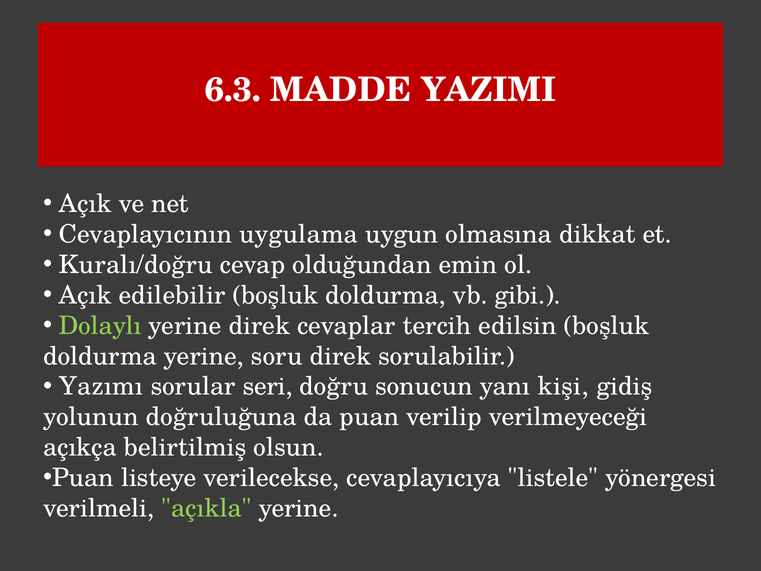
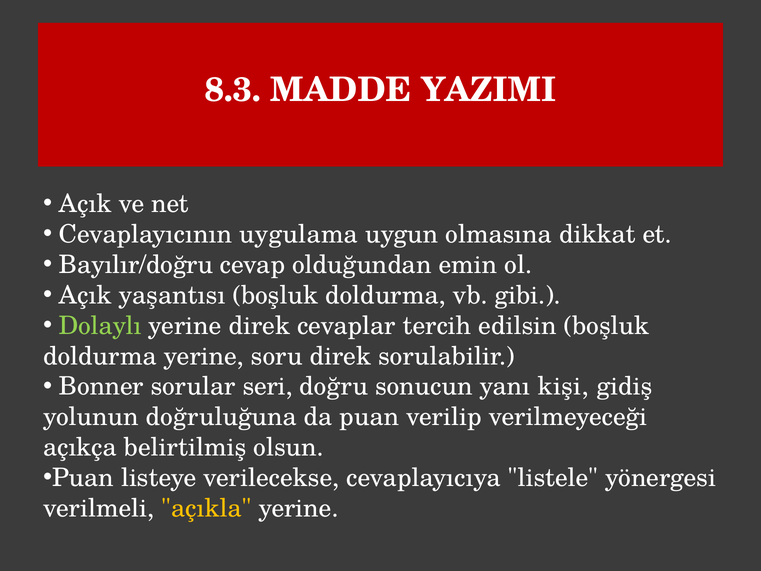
6.3: 6.3 -> 8.3 (233, 90)
Kuralı/doğru: Kuralı/doğru -> Bayılır/doğru (136, 265)
edilebilir: edilebilir -> yaşantısı (172, 295)
Yazımı: Yazımı -> Bonner (101, 386)
açıkla colour: light green -> yellow (206, 508)
